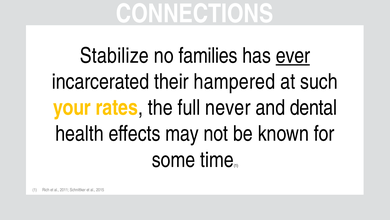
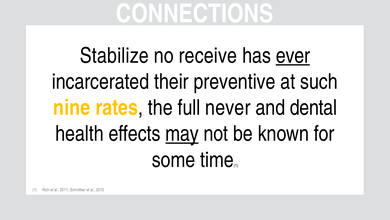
families: families -> receive (208, 55)
hampered: hampered -> preventive (235, 81)
your: your -> nine (72, 107)
may underline: none -> present (182, 133)
